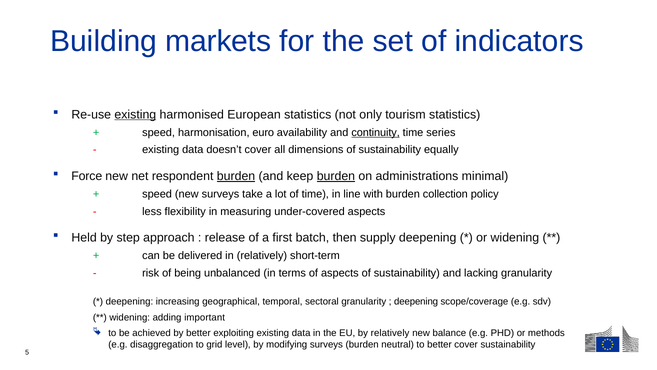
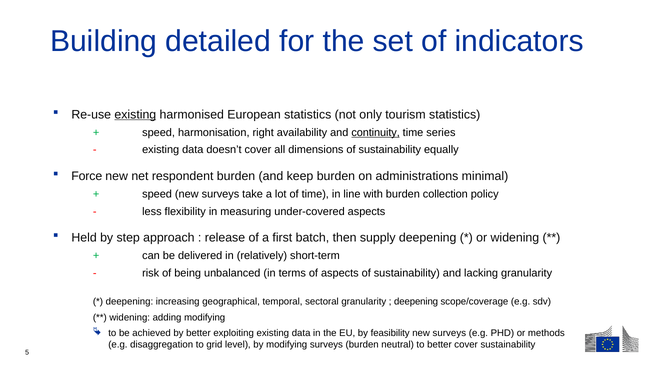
markets: markets -> detailed (218, 41)
euro: euro -> right (263, 132)
burden underline: present -> none (236, 176)
burden underline: present -> none (336, 176)
adding important: important -> modifying (205, 317)
by relatively: relatively -> feasibility (390, 333)
balance: balance -> surveys (449, 333)
